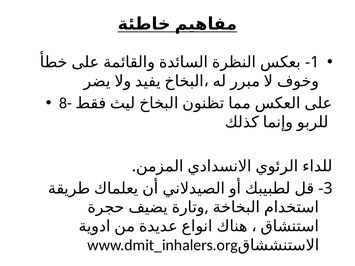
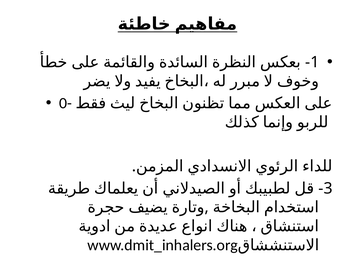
8-: 8- -> 0- (66, 103)
